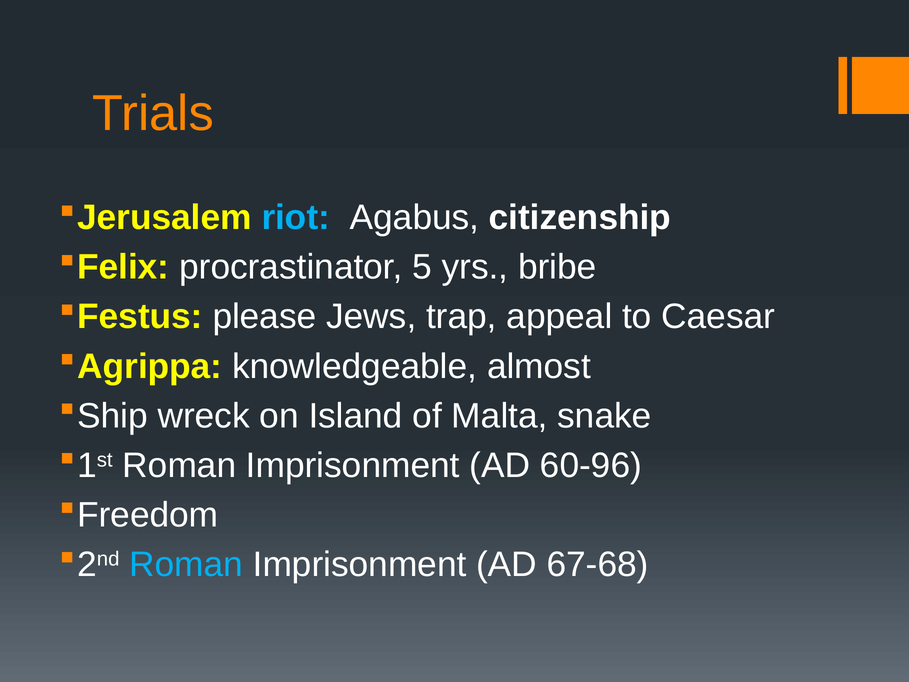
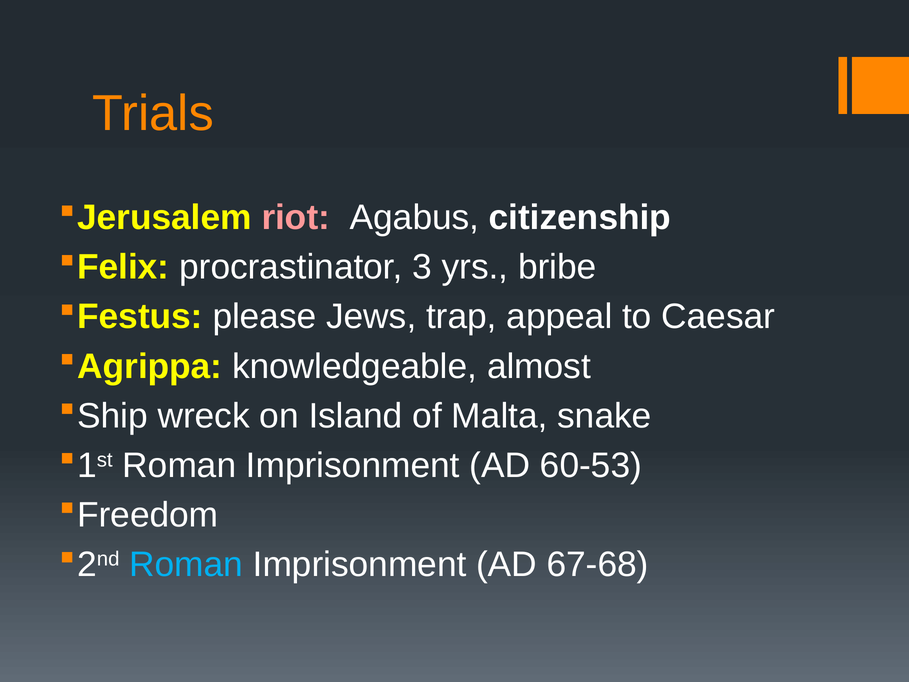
riot colour: light blue -> pink (296, 218)
5: 5 -> 3 (422, 267)
60-96: 60-96 -> 60-53 (591, 465)
